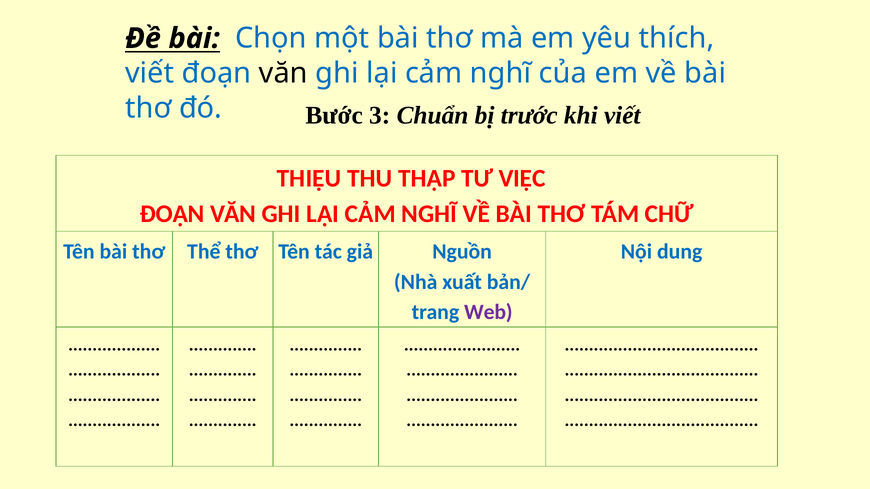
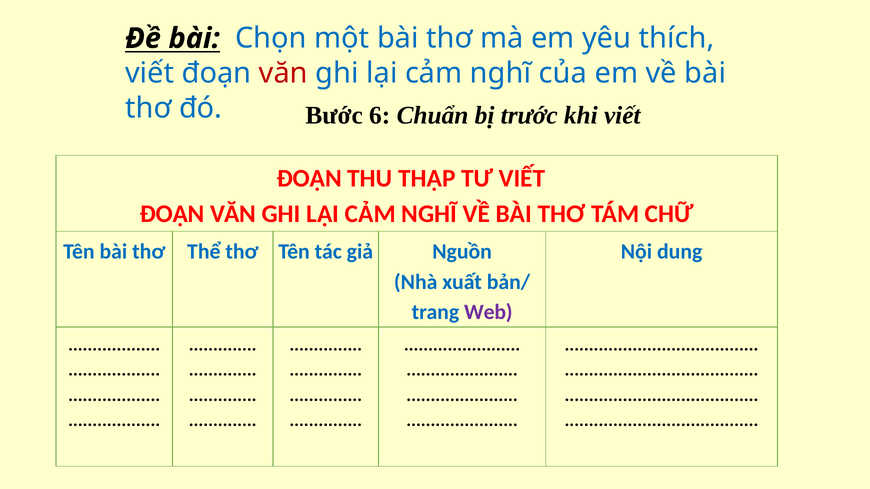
văn colour: black -> red (283, 73)
3: 3 -> 6 (380, 115)
THIỆU: THIỆU -> ĐOẠN (309, 179)
TƯ VIỆC: VIỆC -> VIẾT (522, 179)
